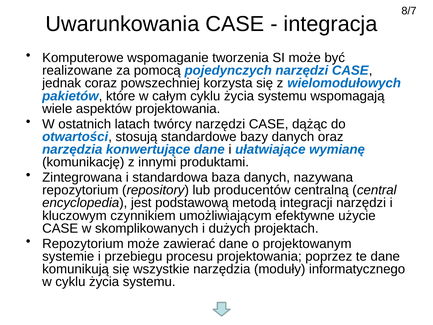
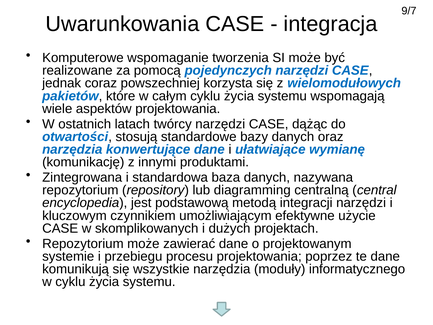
8/7: 8/7 -> 9/7 (409, 11)
producentów: producentów -> diagramming (252, 190)
